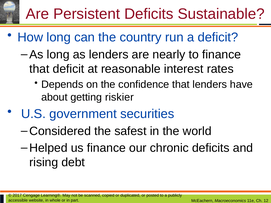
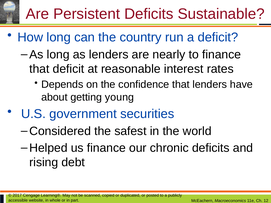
riskier: riskier -> young (119, 97)
